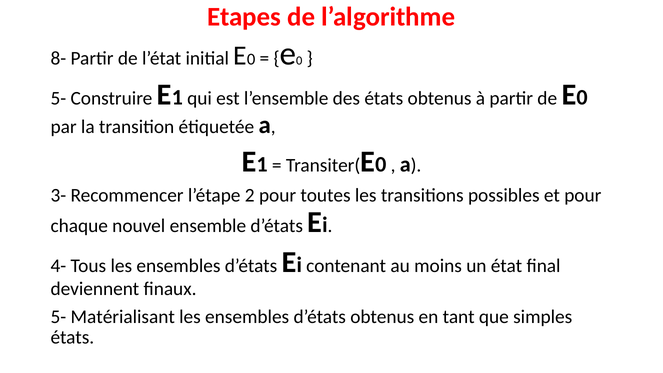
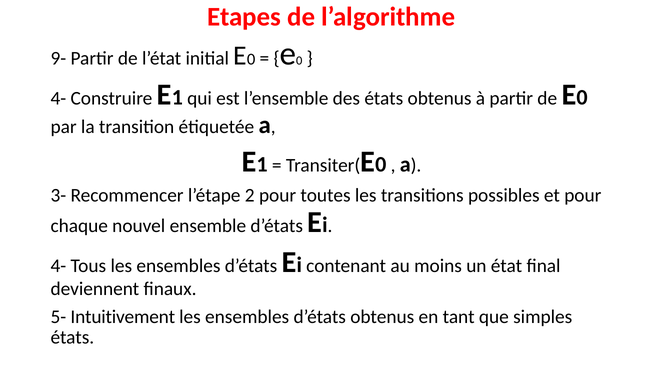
8-: 8- -> 9- (58, 58)
5-: 5- -> 4- (58, 99)
Matérialisant: Matérialisant -> Intuitivement (123, 317)
